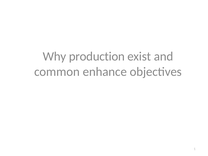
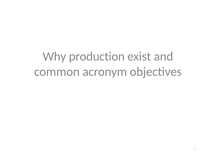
enhance: enhance -> acronym (105, 72)
